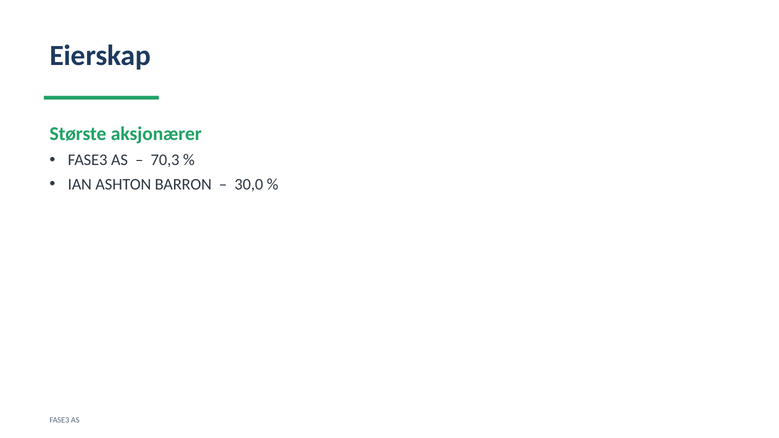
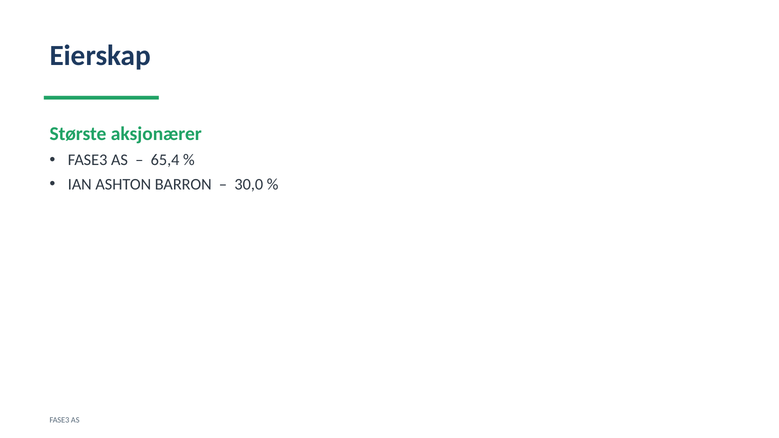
70,3: 70,3 -> 65,4 (165, 160)
